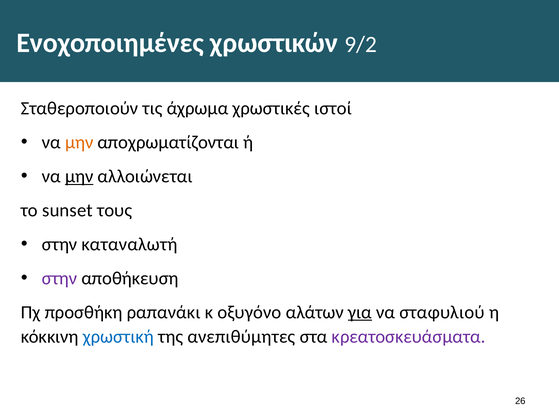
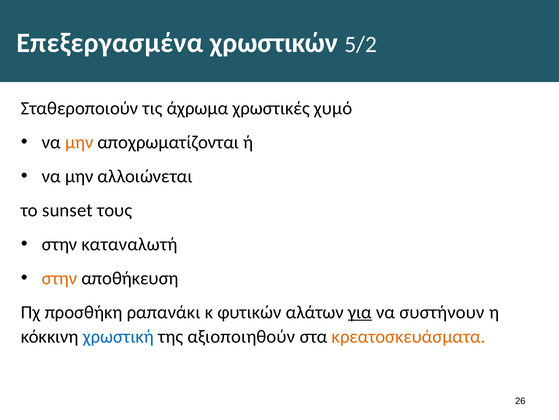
Ενοχοποιημένες: Ενοχοποιημένες -> Επεξεργασμένα (110, 43)
9/2: 9/2 -> 5/2 (361, 44)
ιστοί: ιστοί -> χυμό (333, 108)
μην underline: present -> none (79, 176)
στην colour: purple -> orange (60, 278)
οξυγόνο: οξυγόνο -> φυτικών (249, 312)
σταφυλιού: σταφυλιού -> συστήνουν (442, 312)
ανεπιθύμητες: ανεπιθύμητες -> αξιοποιηθούν (241, 336)
κρεατοσκευάσματα colour: purple -> orange (409, 336)
